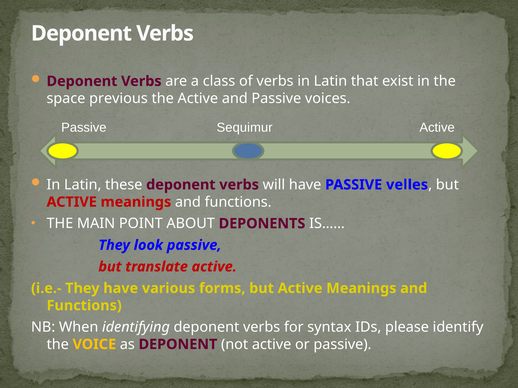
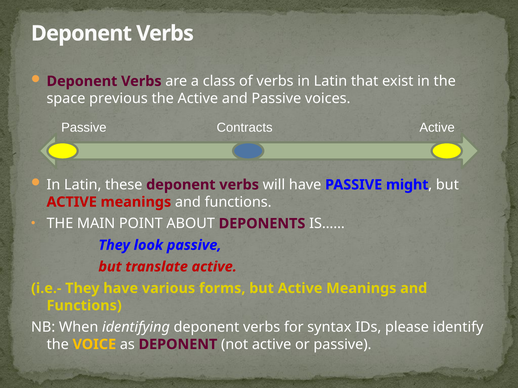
Sequimur: Sequimur -> Contracts (245, 128)
velles: velles -> might (407, 185)
